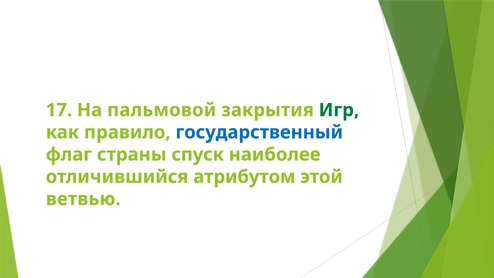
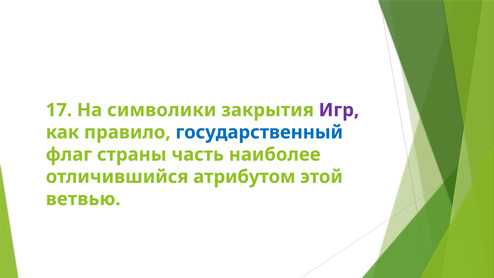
пальмовой: пальмовой -> символики (162, 110)
Игр colour: green -> purple (339, 110)
спуск: спуск -> часть (198, 154)
